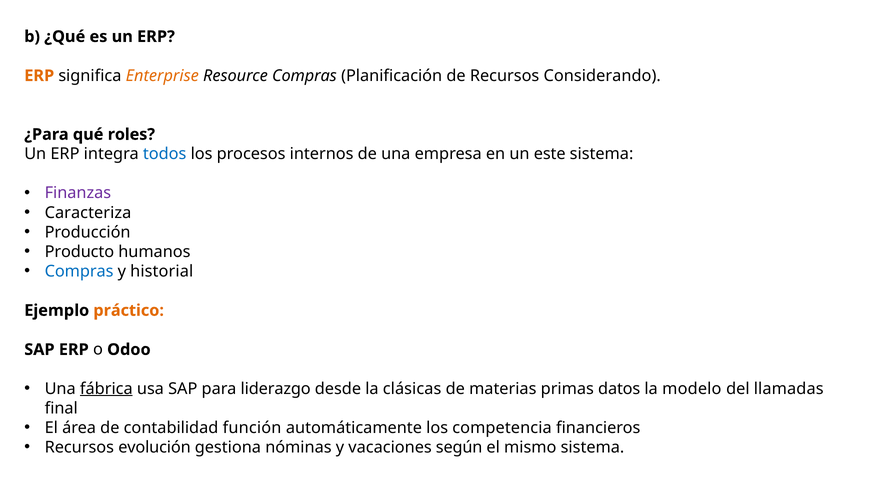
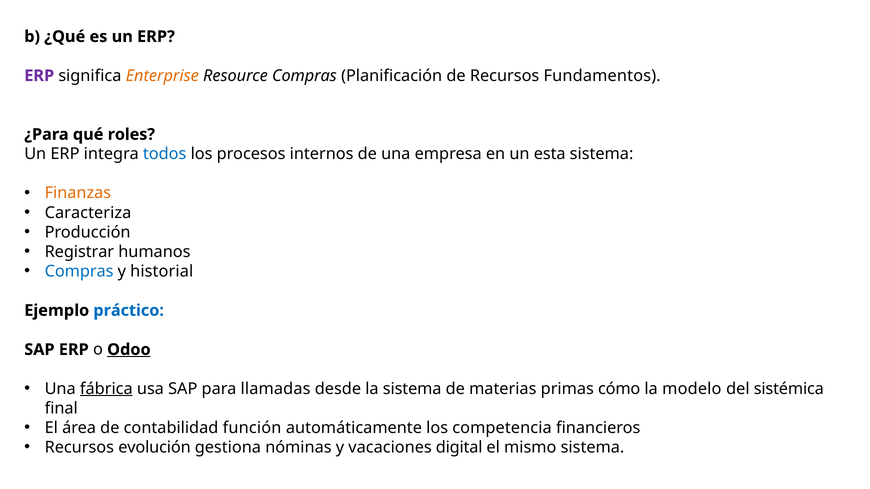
ERP colour: orange -> purple (39, 76)
Considerando: Considerando -> Fundamentos (602, 76)
este: este -> esta (550, 154)
Finanzas colour: purple -> orange (78, 193)
Producto: Producto -> Registrar (79, 252)
práctico colour: orange -> blue (129, 311)
Odoo underline: none -> present (129, 350)
liderazgo: liderazgo -> llamadas (276, 389)
la clásicas: clásicas -> sistema (412, 389)
datos: datos -> cómo (619, 389)
llamadas: llamadas -> sistémica (789, 389)
según: según -> digital (459, 448)
